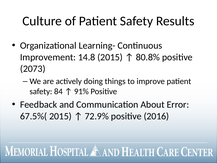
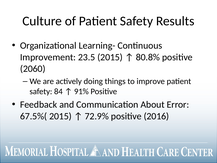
14.8: 14.8 -> 23.5 (87, 57)
2073: 2073 -> 2060 (33, 69)
